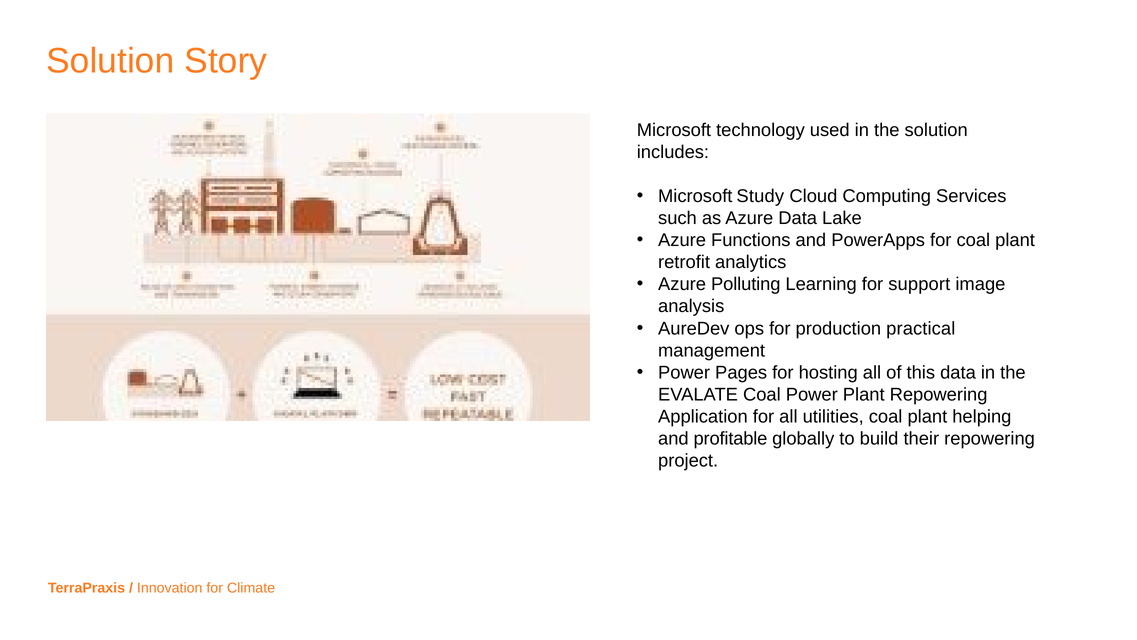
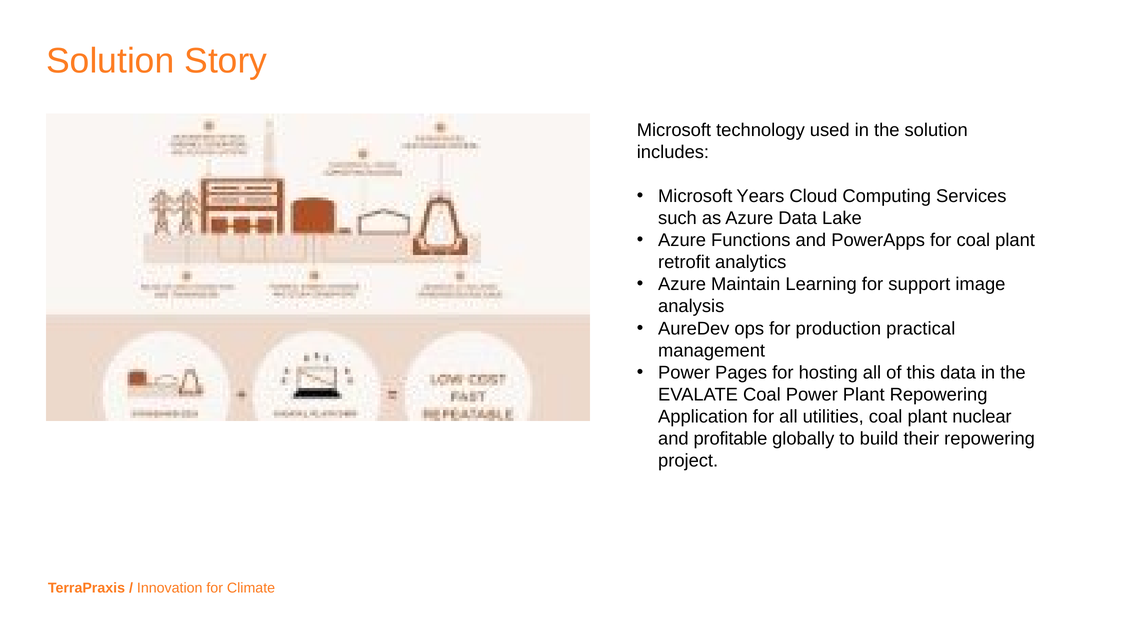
Study: Study -> Years (760, 196)
Polluting: Polluting -> Maintain (746, 284)
helping: helping -> nuclear (982, 416)
